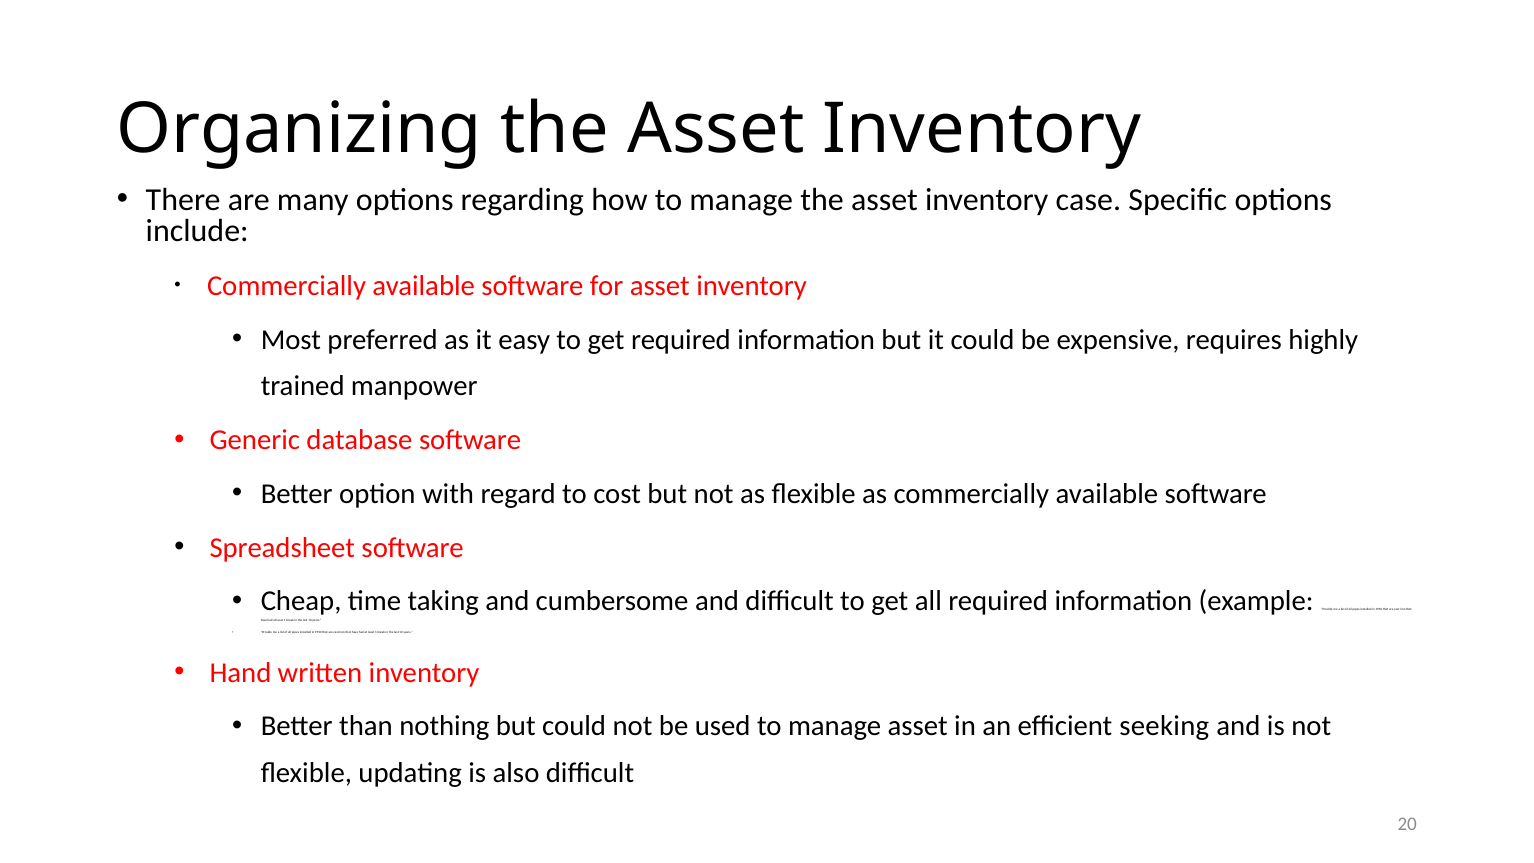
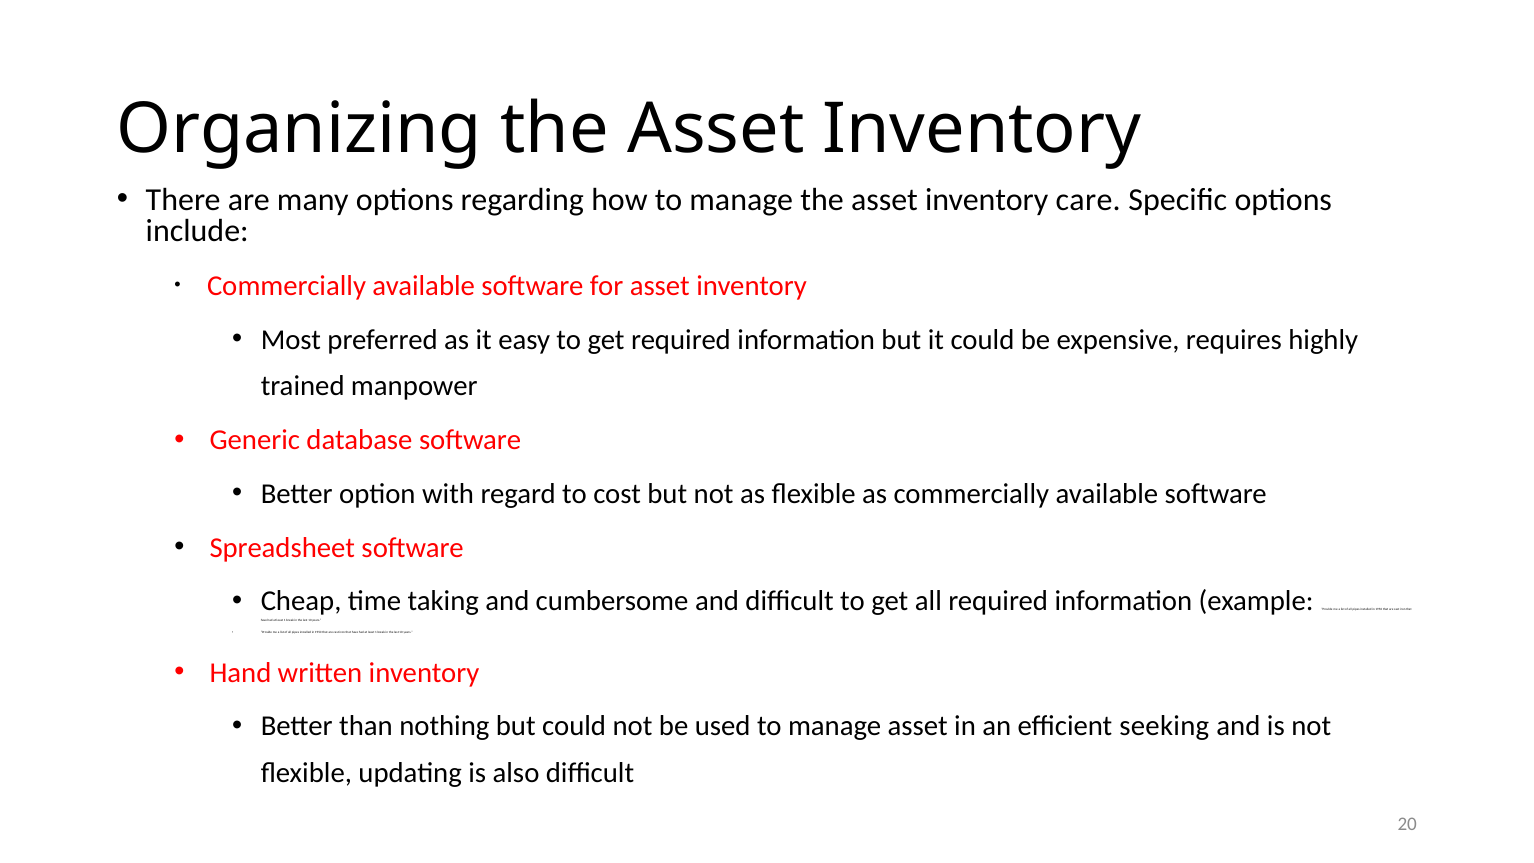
case: case -> care (1088, 200)
